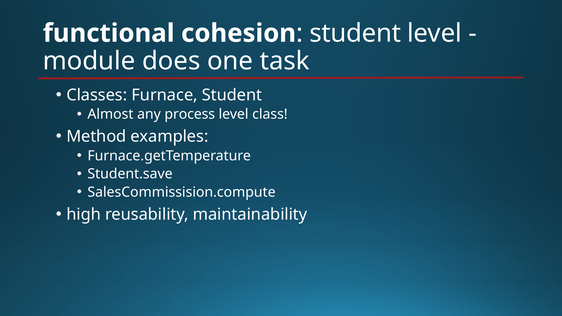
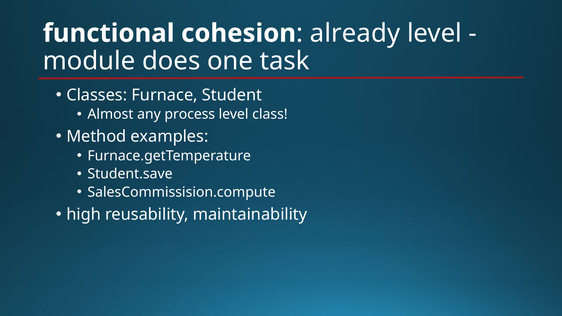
student: student -> already (355, 33)
